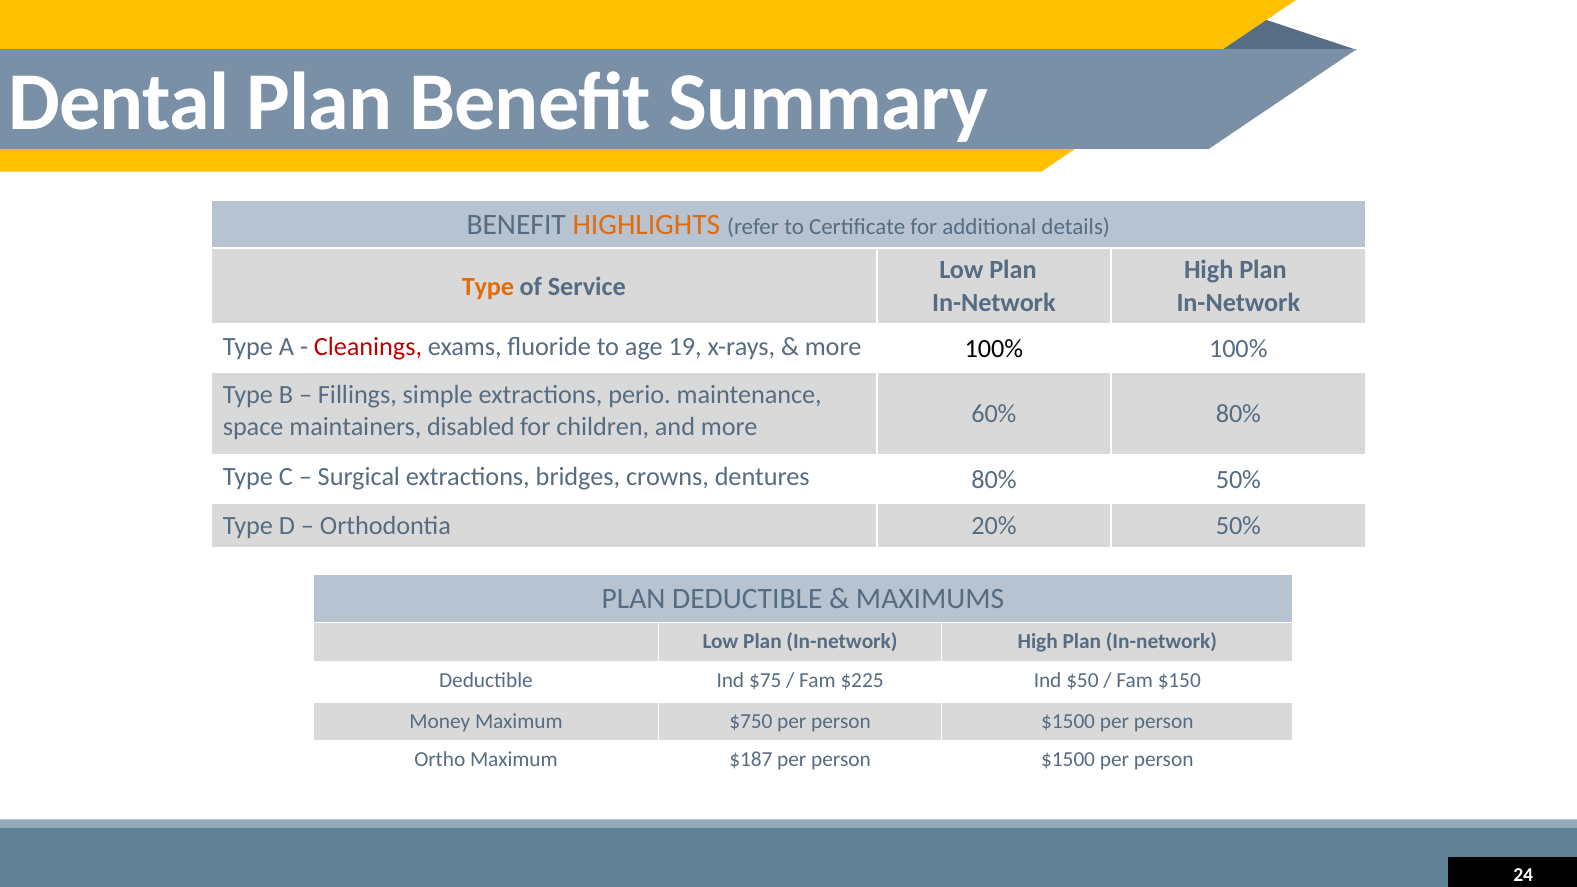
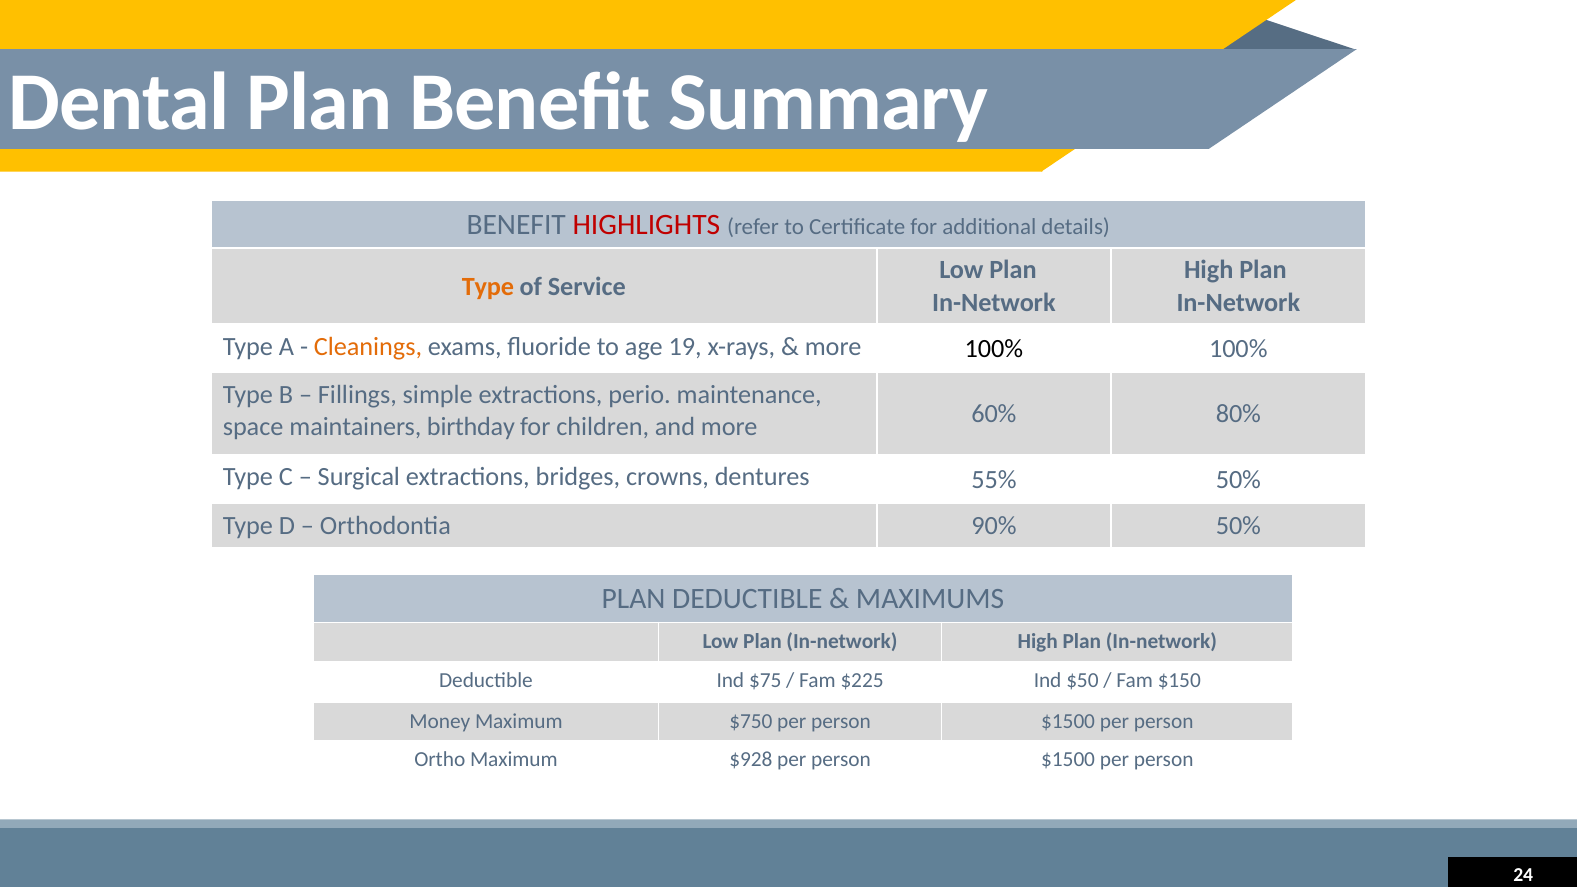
HIGHLIGHTS colour: orange -> red (646, 224)
Cleanings colour: red -> orange (368, 346)
disabled: disabled -> birthday (471, 427)
dentures 80%: 80% -> 55% (994, 479)
20%: 20% -> 90% (994, 526)
$187: $187 -> $928 (751, 760)
